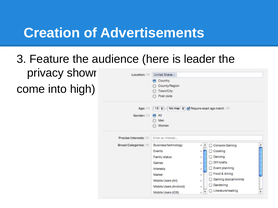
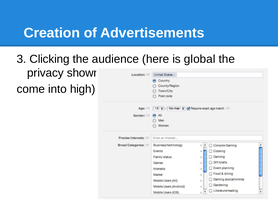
Feature: Feature -> Clicking (50, 59)
leader: leader -> global (200, 59)
